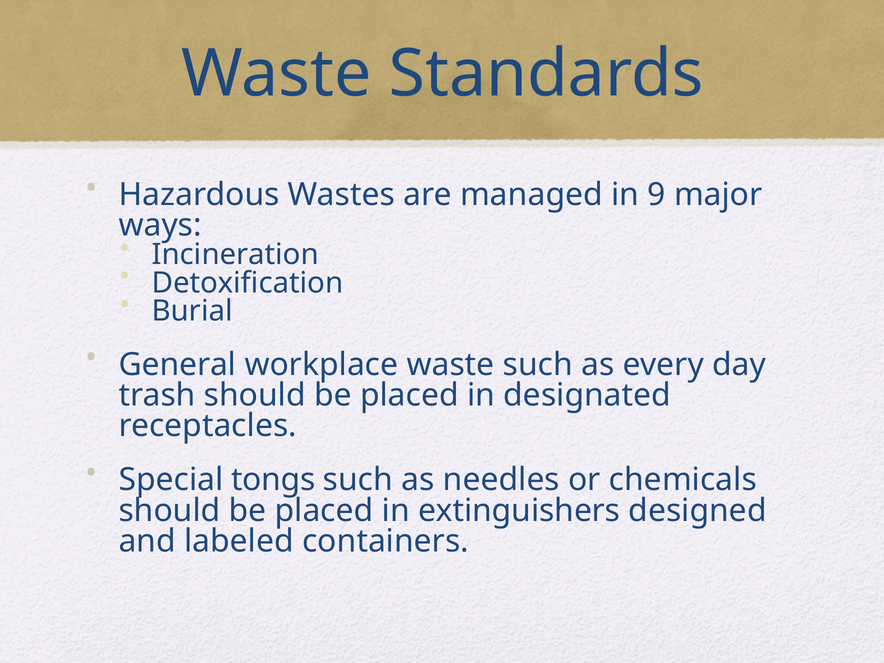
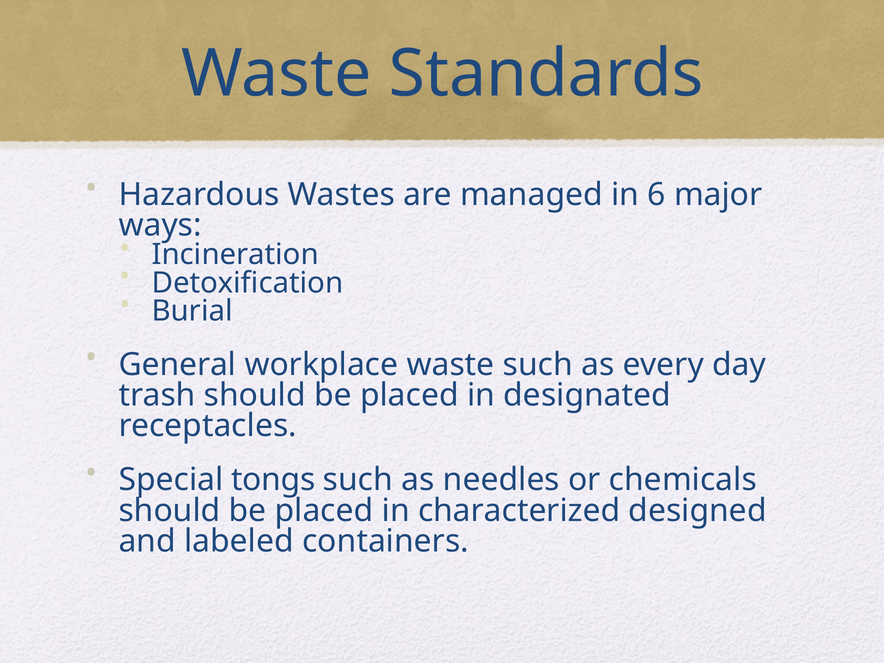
9: 9 -> 6 (657, 195)
extinguishers: extinguishers -> characterized (519, 511)
